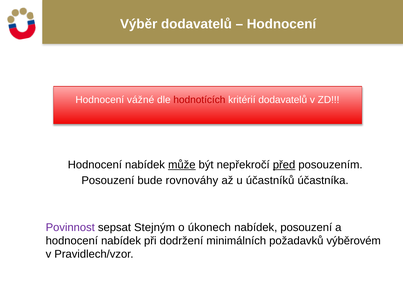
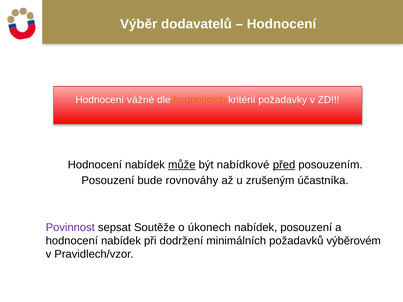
hodnotících colour: red -> orange (199, 100)
kritérií dodavatelů: dodavatelů -> požadavky (283, 100)
nepřekročí: nepřekročí -> nabídkové (243, 165)
účastníků: účastníků -> zrušeným (270, 181)
Stejným: Stejným -> Soutěže (155, 228)
